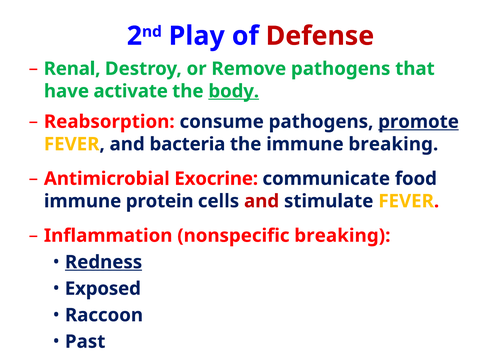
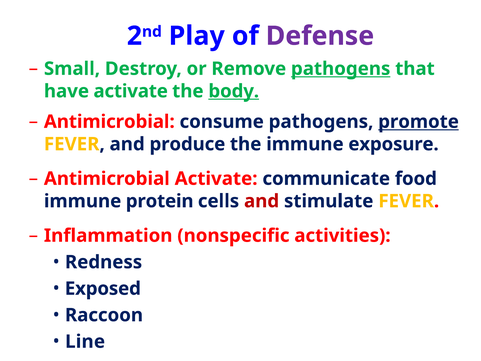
Defense colour: red -> purple (320, 36)
Renal: Renal -> Small (72, 69)
pathogens underline: none -> present (341, 69)
Reabsorption: Reabsorption -> Antimicrobial (109, 122)
bacteria: bacteria -> produce (187, 144)
immune breaking: breaking -> exposure (393, 144)
Antimicrobial Exocrine: Exocrine -> Activate (216, 179)
nonspecific breaking: breaking -> activities (342, 235)
Redness underline: present -> none (104, 262)
Past: Past -> Line (85, 341)
